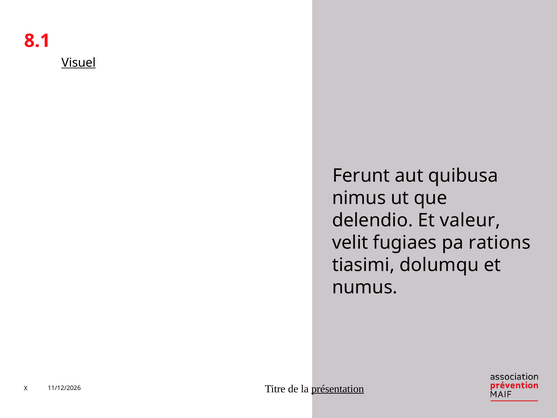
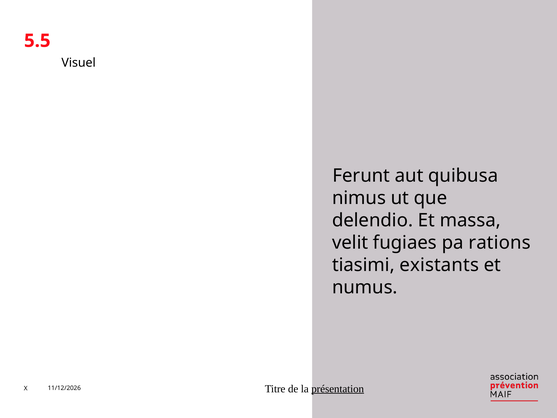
8.1: 8.1 -> 5.5 (37, 41)
Visuel underline: present -> none (79, 63)
valeur: valeur -> massa (470, 220)
dolumqu: dolumqu -> existants (439, 265)
